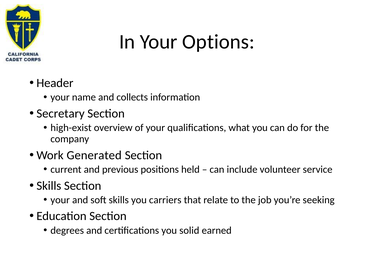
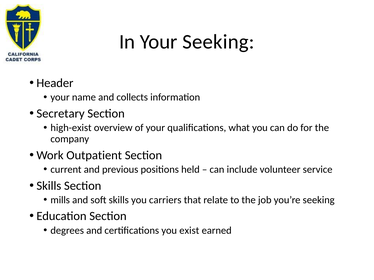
Your Options: Options -> Seeking (218, 42)
Generated: Generated -> Outpatient (94, 155)
your: your -> mills (60, 200)
solid: solid -> exist (189, 231)
